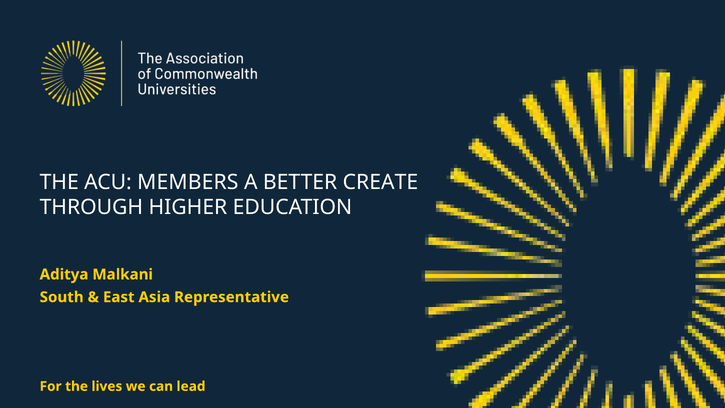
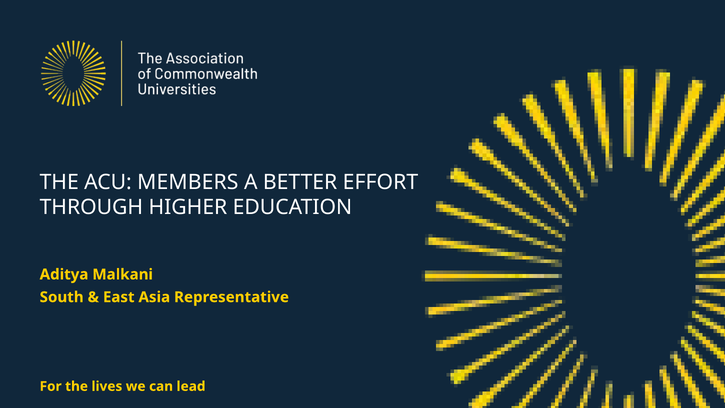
CREATE: CREATE -> EFFORT (380, 182)
